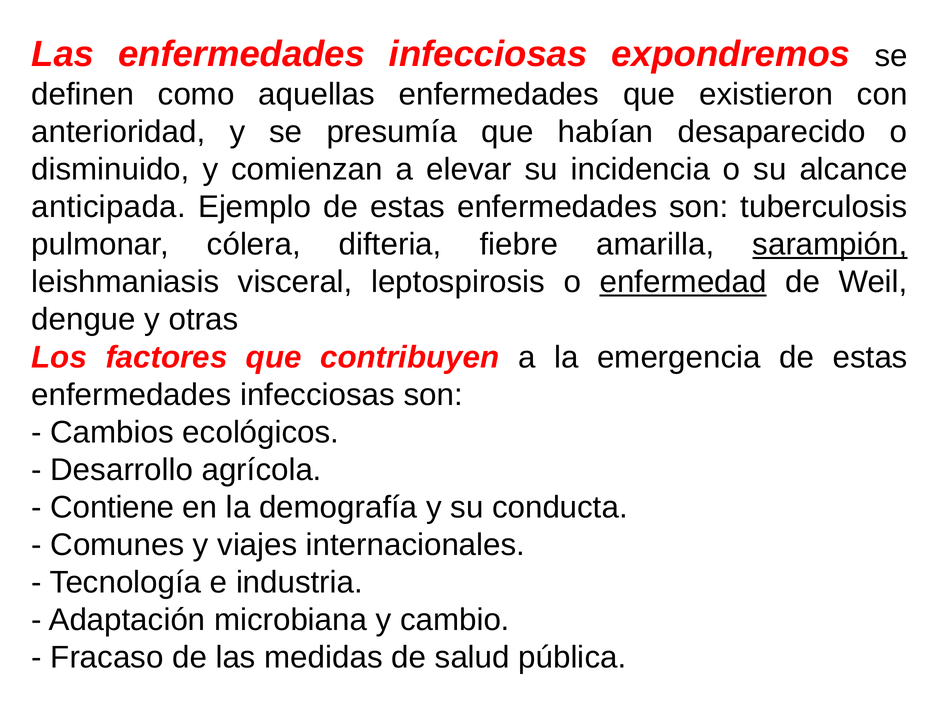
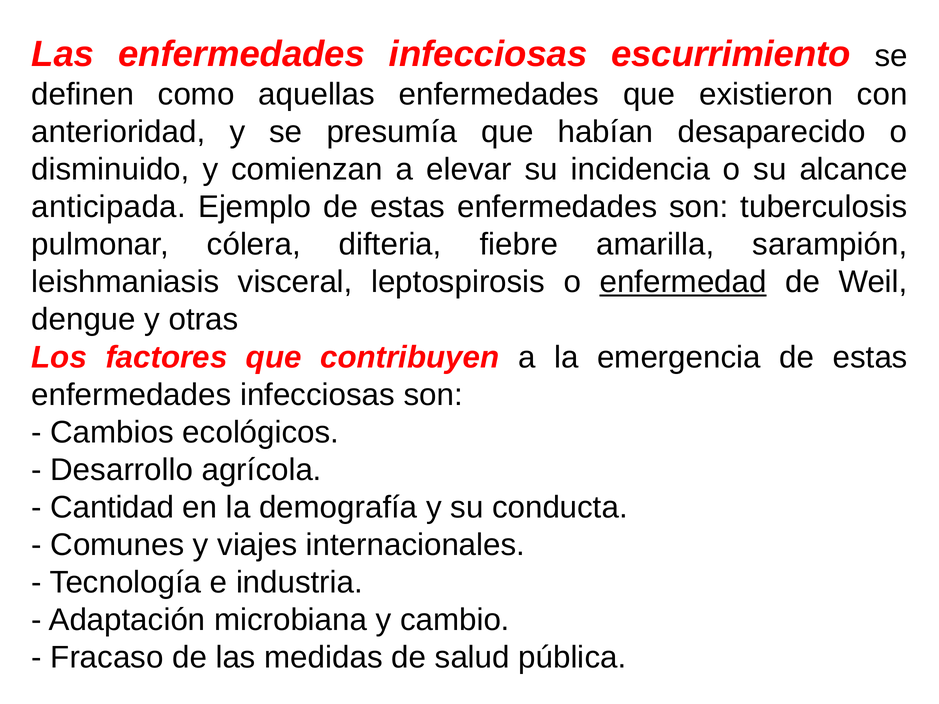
expondremos: expondremos -> escurrimiento (731, 54)
sarampión underline: present -> none (830, 245)
Contiene: Contiene -> Cantidad (112, 508)
